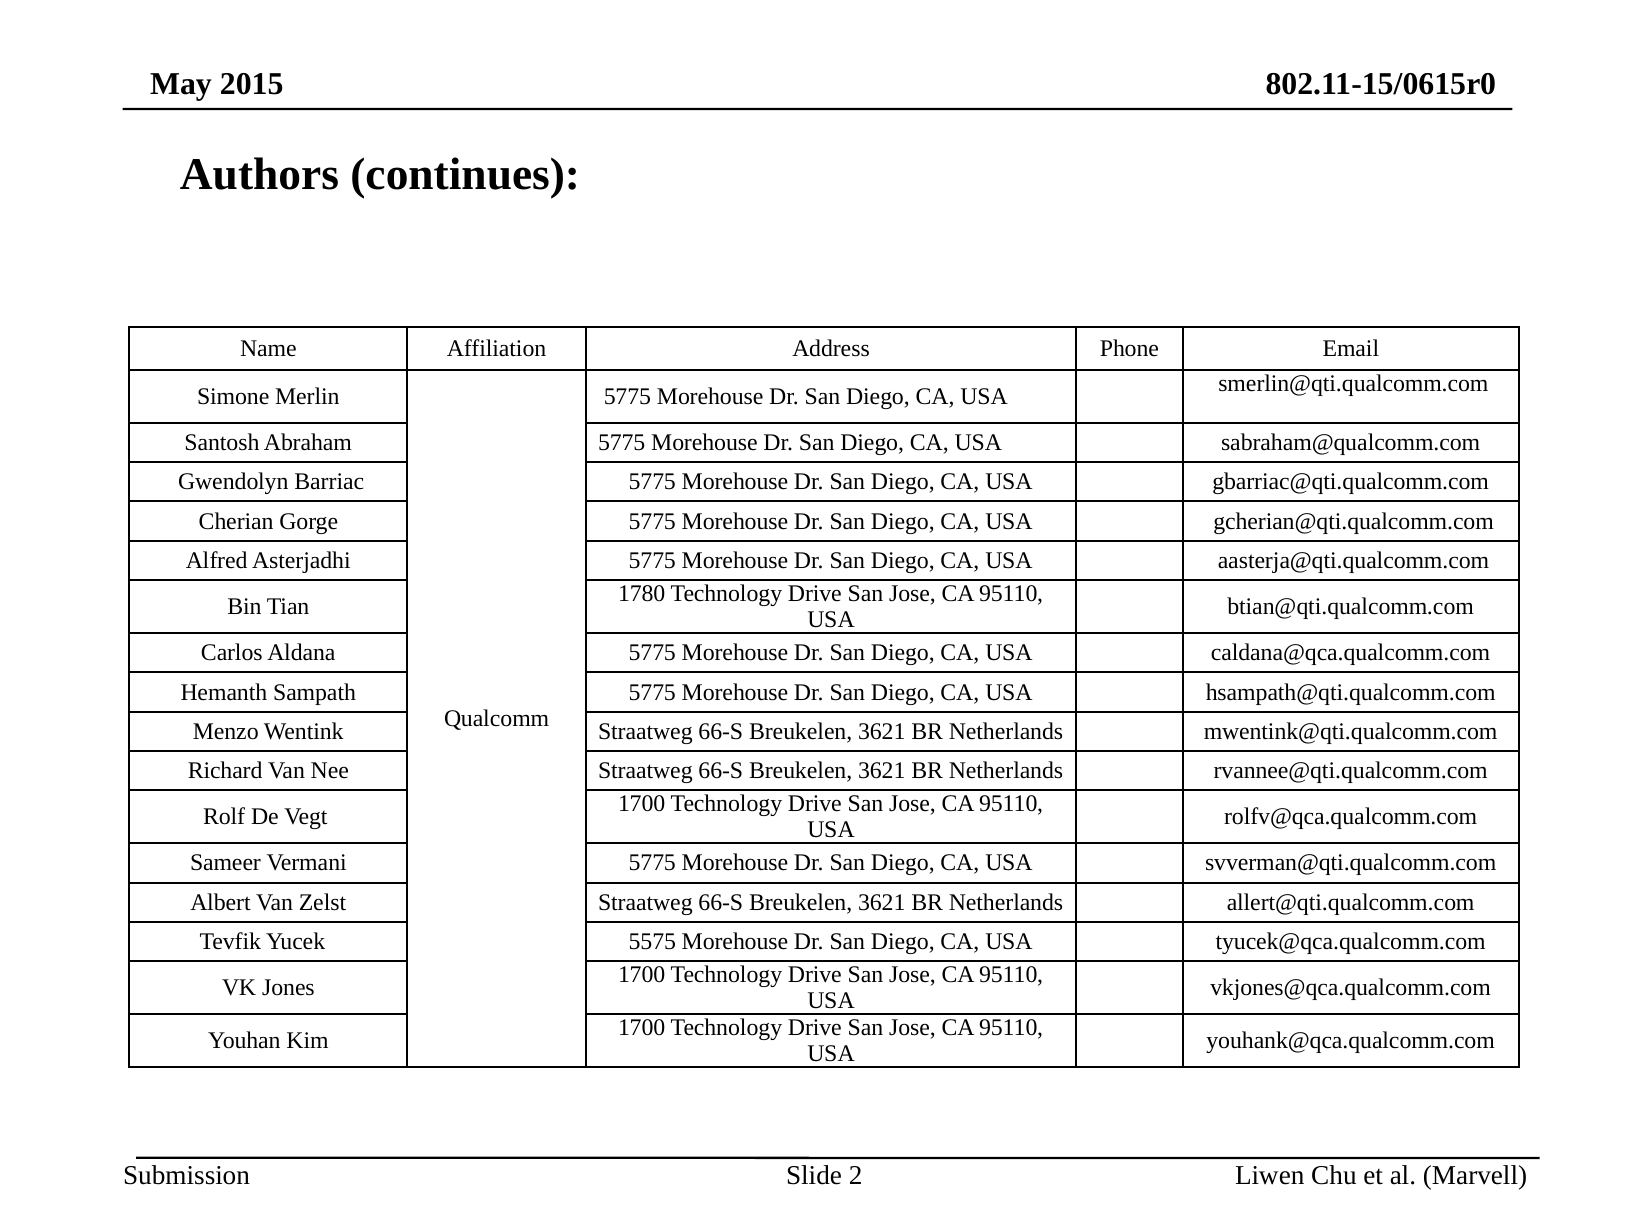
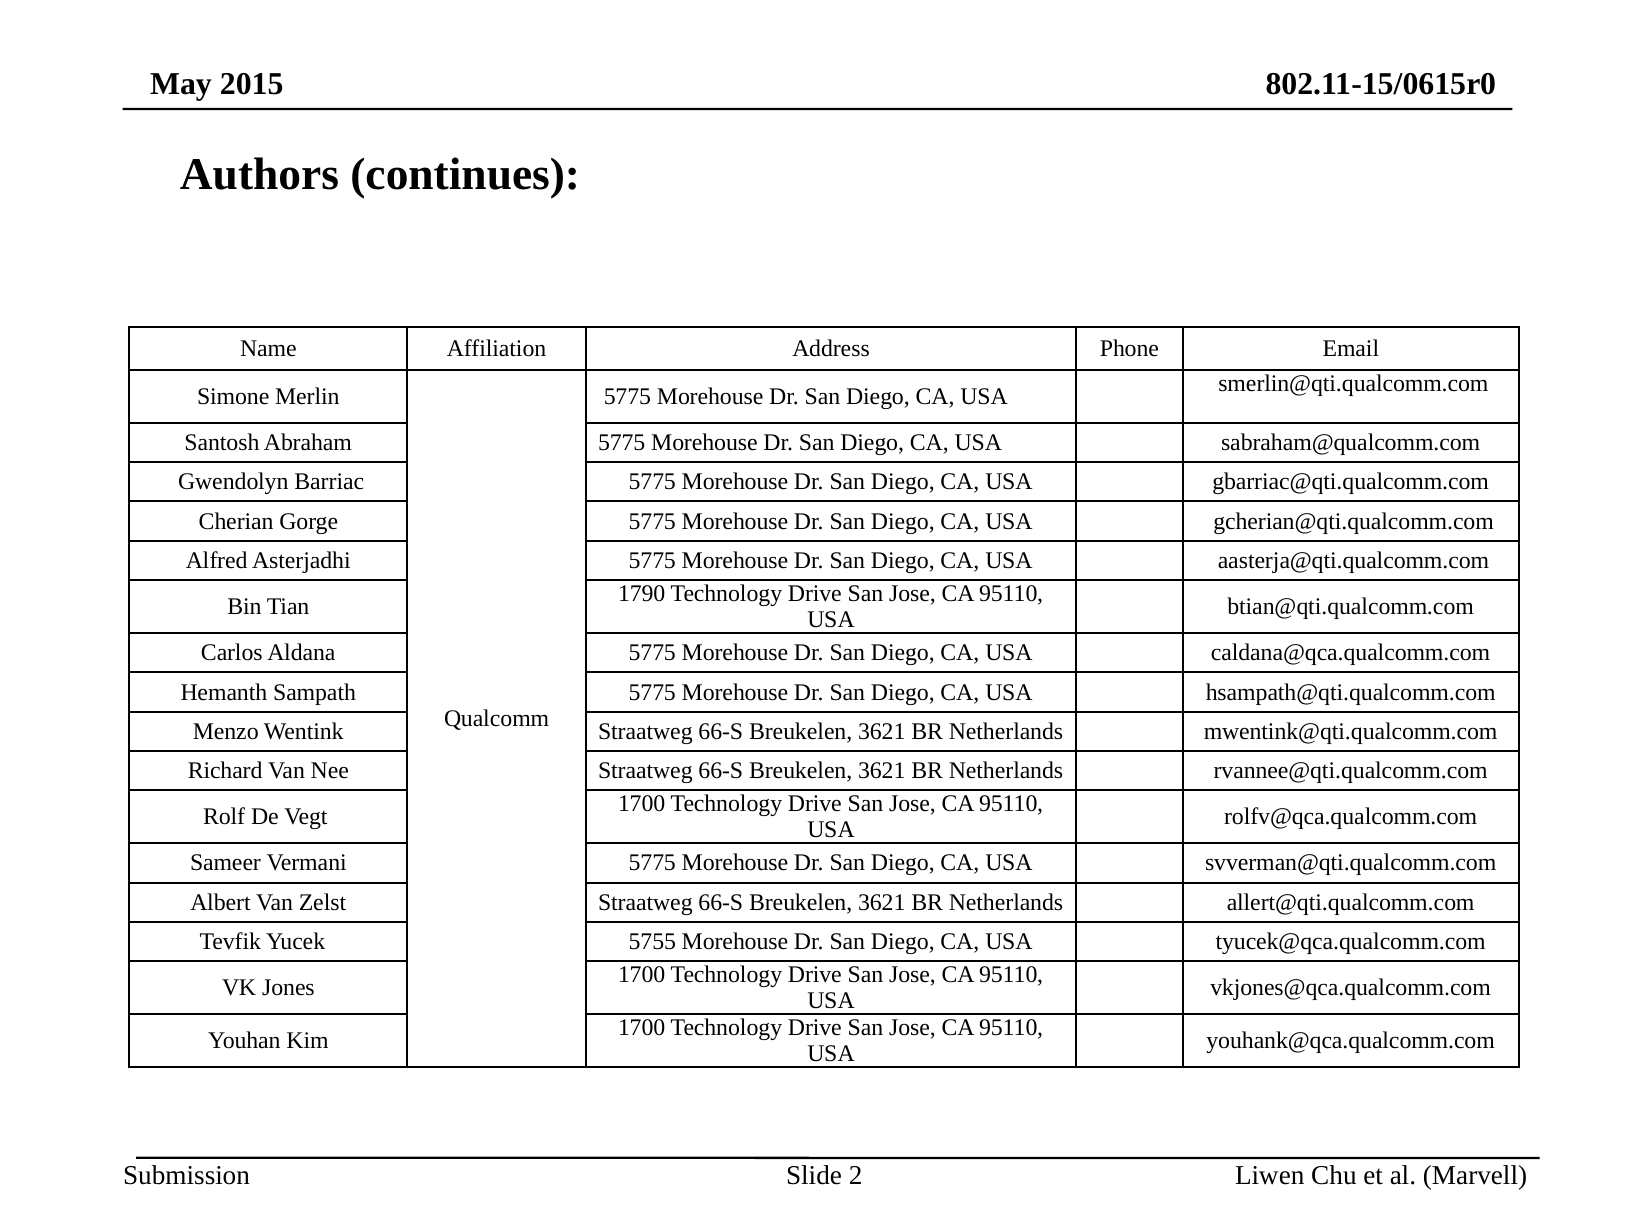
1780: 1780 -> 1790 (642, 594)
5575: 5575 -> 5755 (652, 942)
